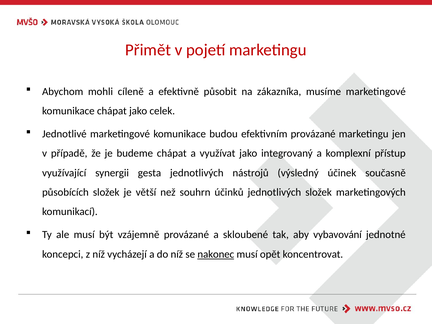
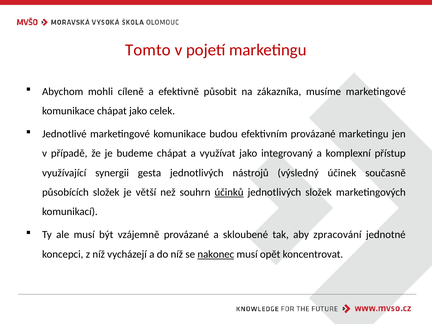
Přimět: Přimět -> Tomto (148, 50)
účinků underline: none -> present (229, 192)
vybavování: vybavování -> zpracování (337, 235)
